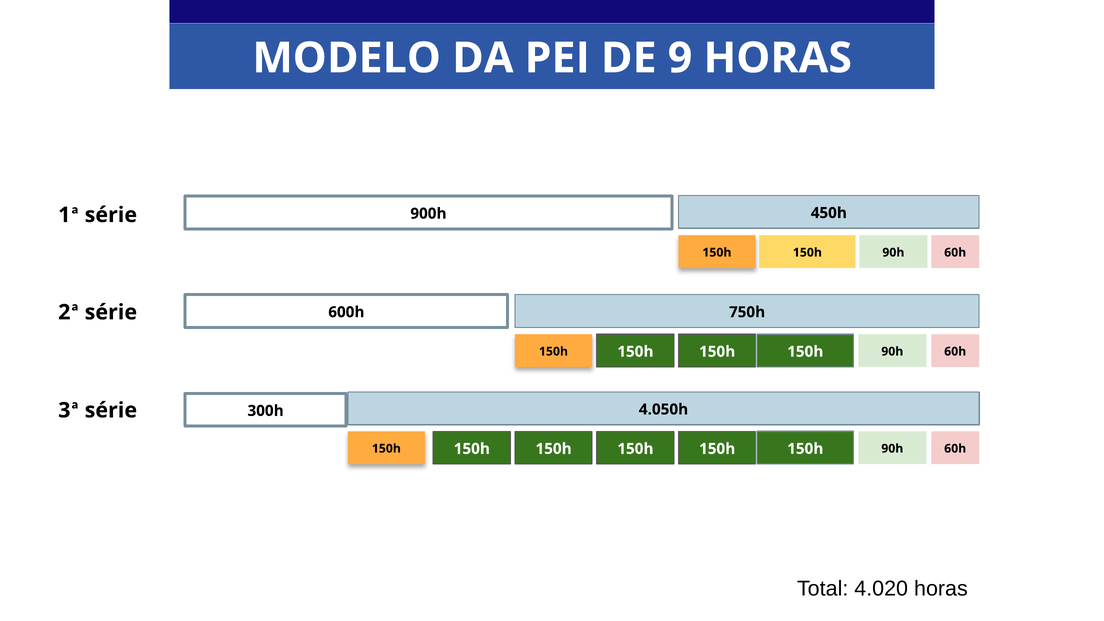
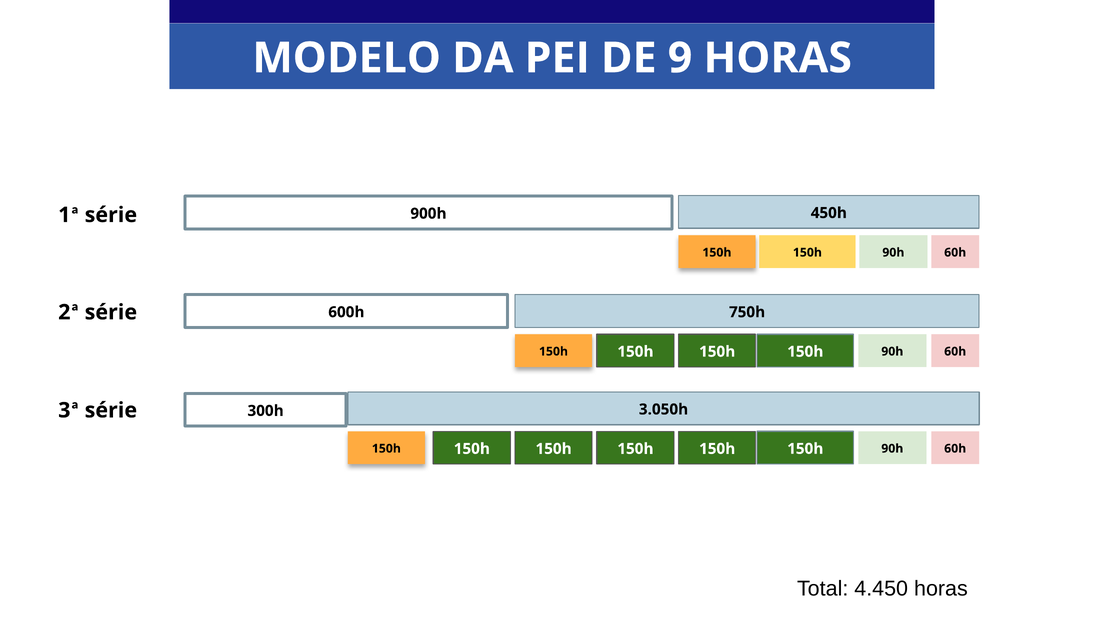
4.050h: 4.050h -> 3.050h (664, 409)
4.020: 4.020 -> 4.450 (881, 589)
